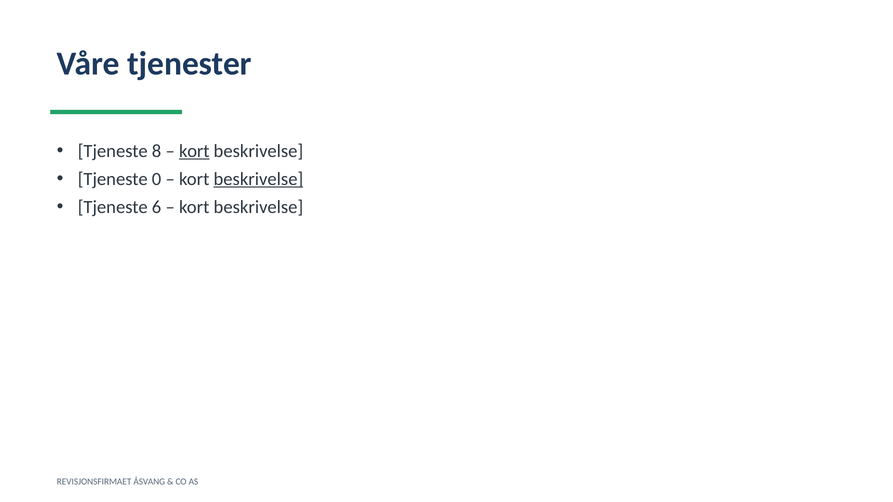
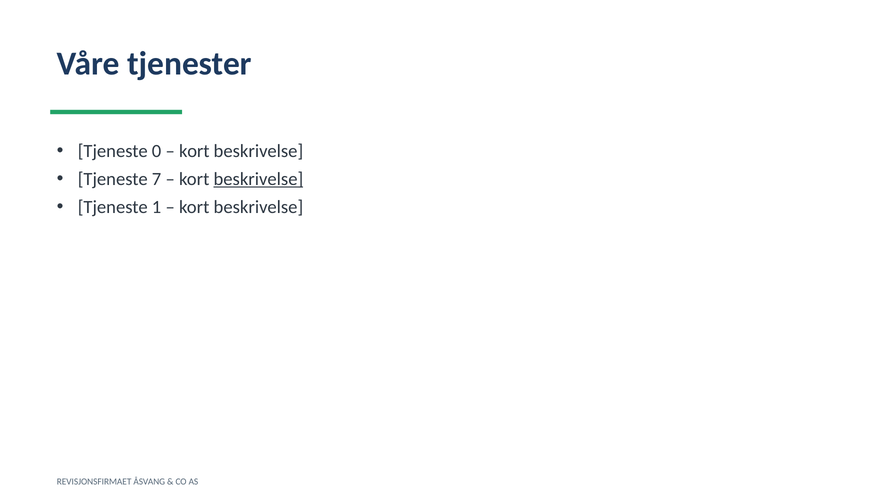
8: 8 -> 0 (157, 151)
kort underline: present -> none (194, 151)
0: 0 -> 7 (157, 179)
6: 6 -> 1 (157, 207)
